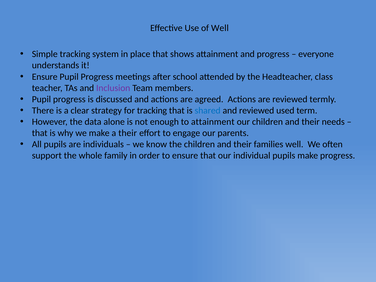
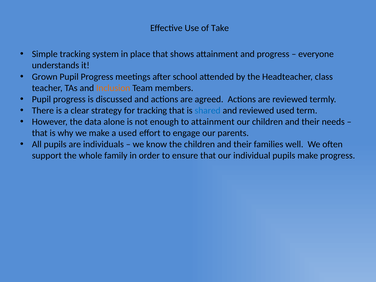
of Well: Well -> Take (220, 28)
Ensure: Ensure -> Grown (45, 77)
Inclusion colour: purple -> orange (113, 88)
a their: their -> used (128, 133)
